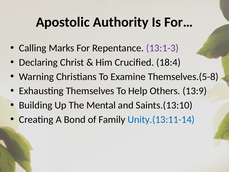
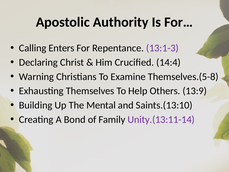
Marks: Marks -> Enters (61, 48)
18:4: 18:4 -> 14:4 (169, 62)
Unity.(13:11-14 colour: blue -> purple (161, 119)
